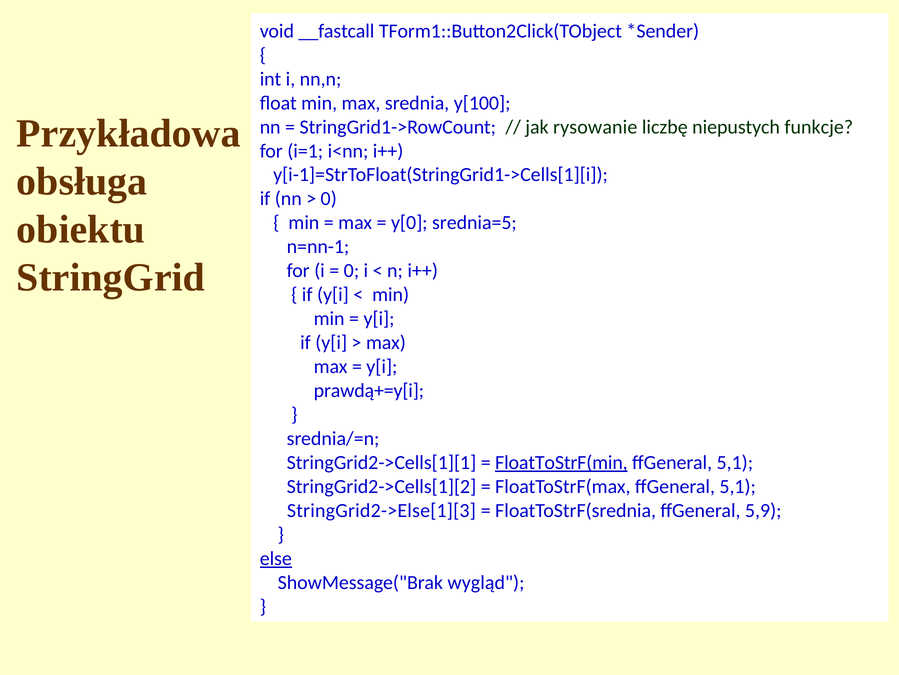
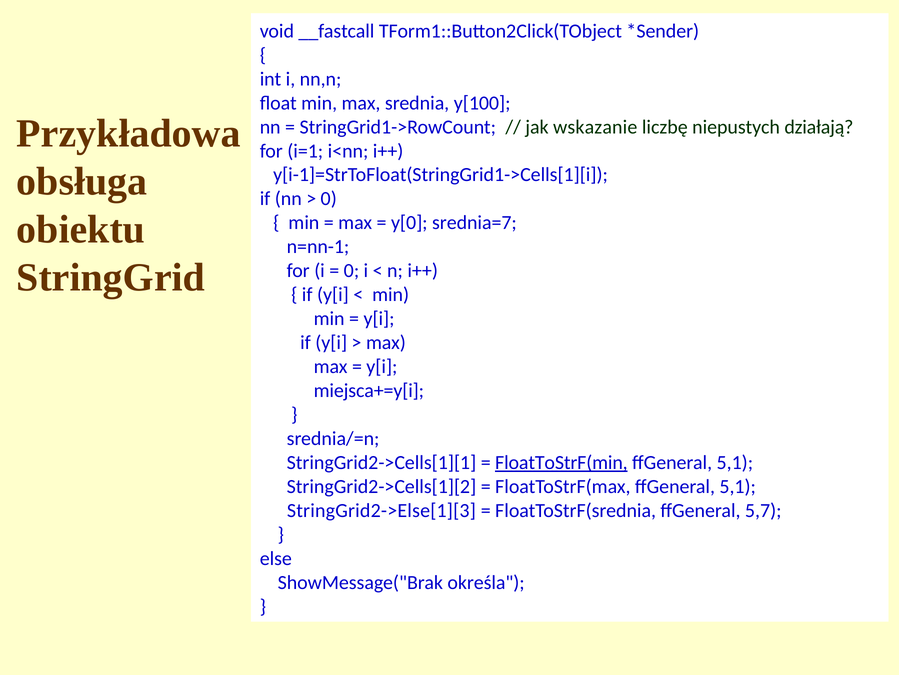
rysowanie: rysowanie -> wskazanie (595, 127)
funkcje: funkcje -> działają (819, 127)
srednia=5: srednia=5 -> srednia=7 (474, 223)
prawdą+=y[i: prawdą+=y[i -> miejsca+=y[i (369, 390)
5,9: 5,9 -> 5,7 (763, 510)
else underline: present -> none (276, 558)
wygląd: wygląd -> określa (486, 582)
